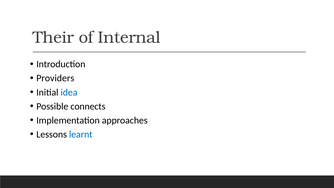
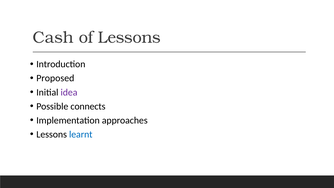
Their: Their -> Cash (53, 37)
of Internal: Internal -> Lessons (129, 37)
Providers: Providers -> Proposed (55, 78)
idea colour: blue -> purple (69, 92)
